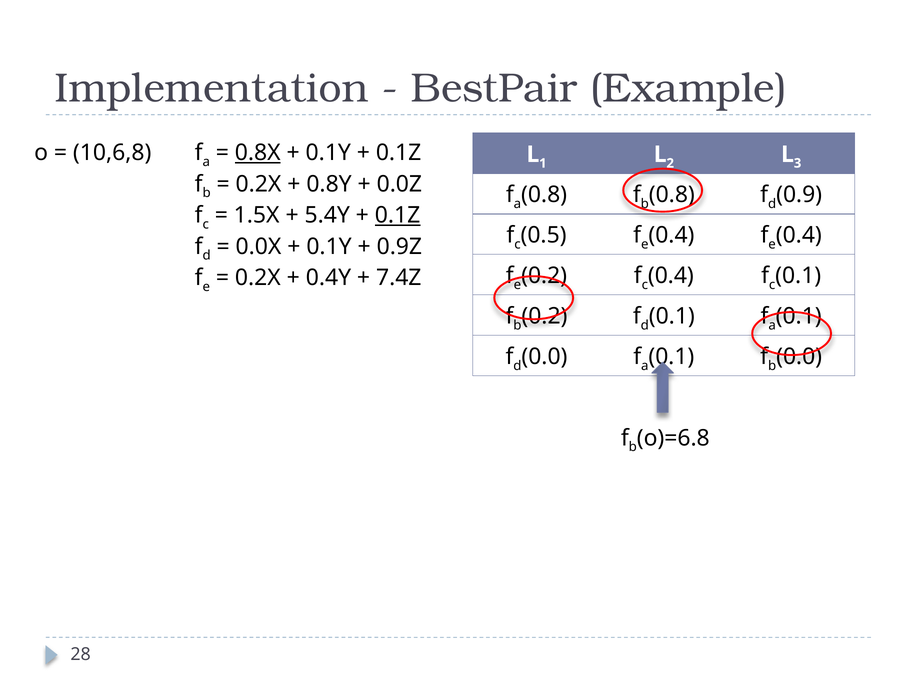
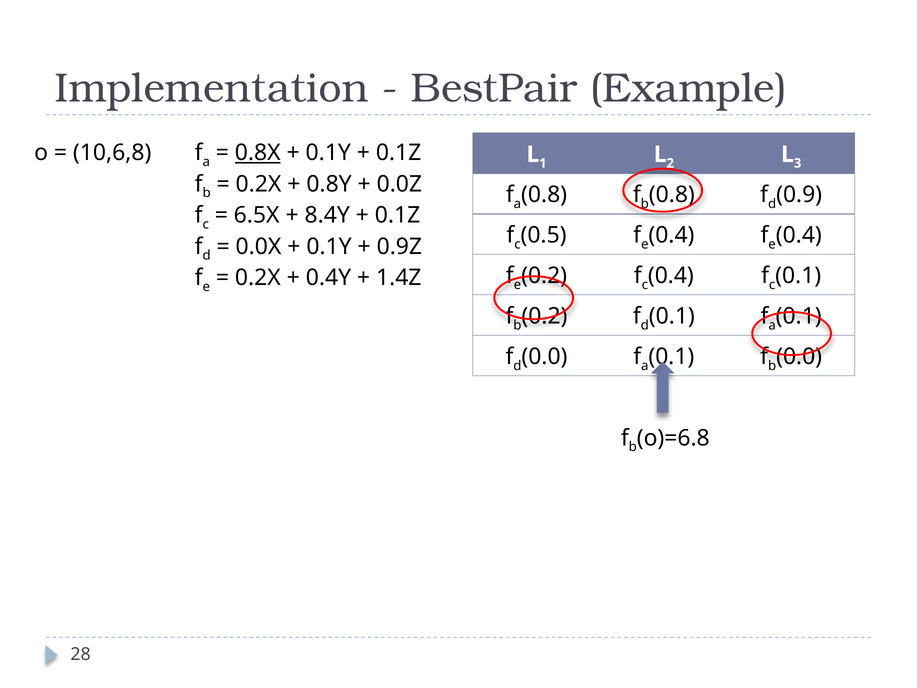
1.5X: 1.5X -> 6.5X (257, 215)
5.4Y: 5.4Y -> 8.4Y (327, 215)
0.1Z underline: present -> none (398, 215)
7.4Z: 7.4Z -> 1.4Z (399, 278)
